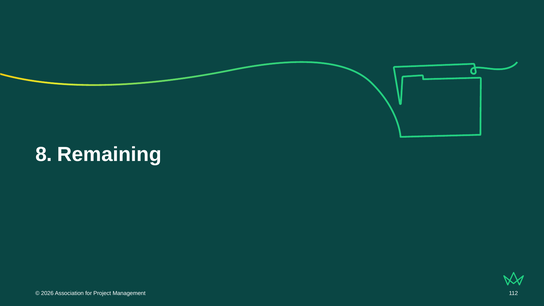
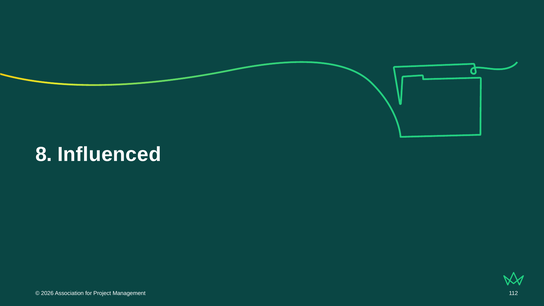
Remaining: Remaining -> Influenced (109, 155)
